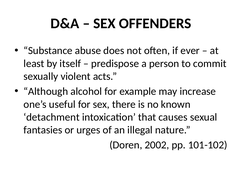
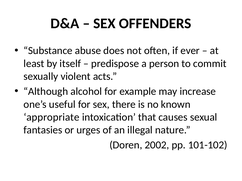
detachment: detachment -> appropriate (52, 117)
